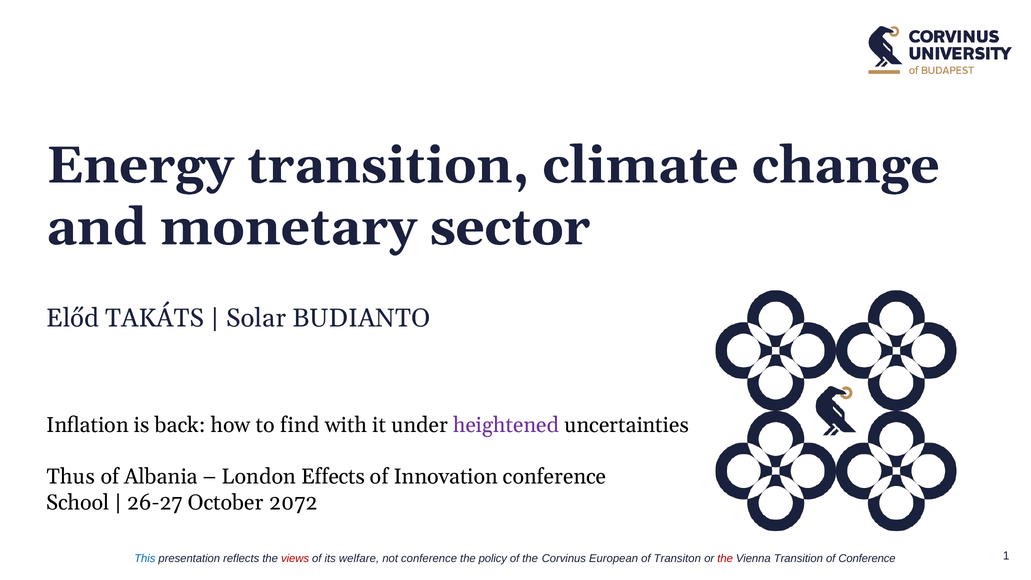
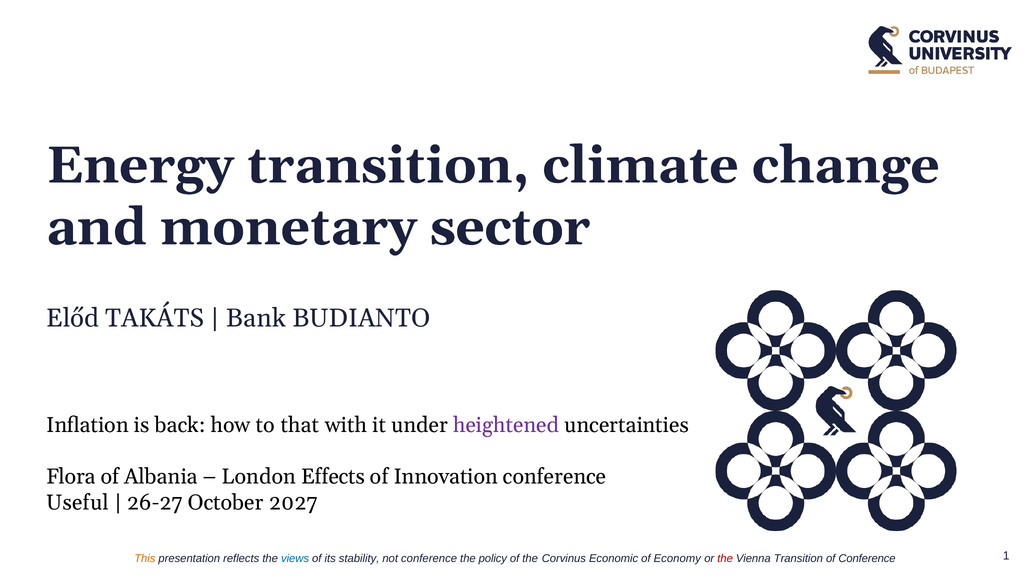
Solar: Solar -> Bank (256, 318)
find: find -> that (300, 425)
Thus: Thus -> Flora (71, 477)
School: School -> Useful (78, 502)
2072: 2072 -> 2027 (293, 502)
This colour: blue -> orange (145, 558)
views colour: red -> blue (295, 558)
welfare: welfare -> stability (359, 558)
European: European -> Economic (614, 558)
Transiton: Transiton -> Economy (677, 558)
